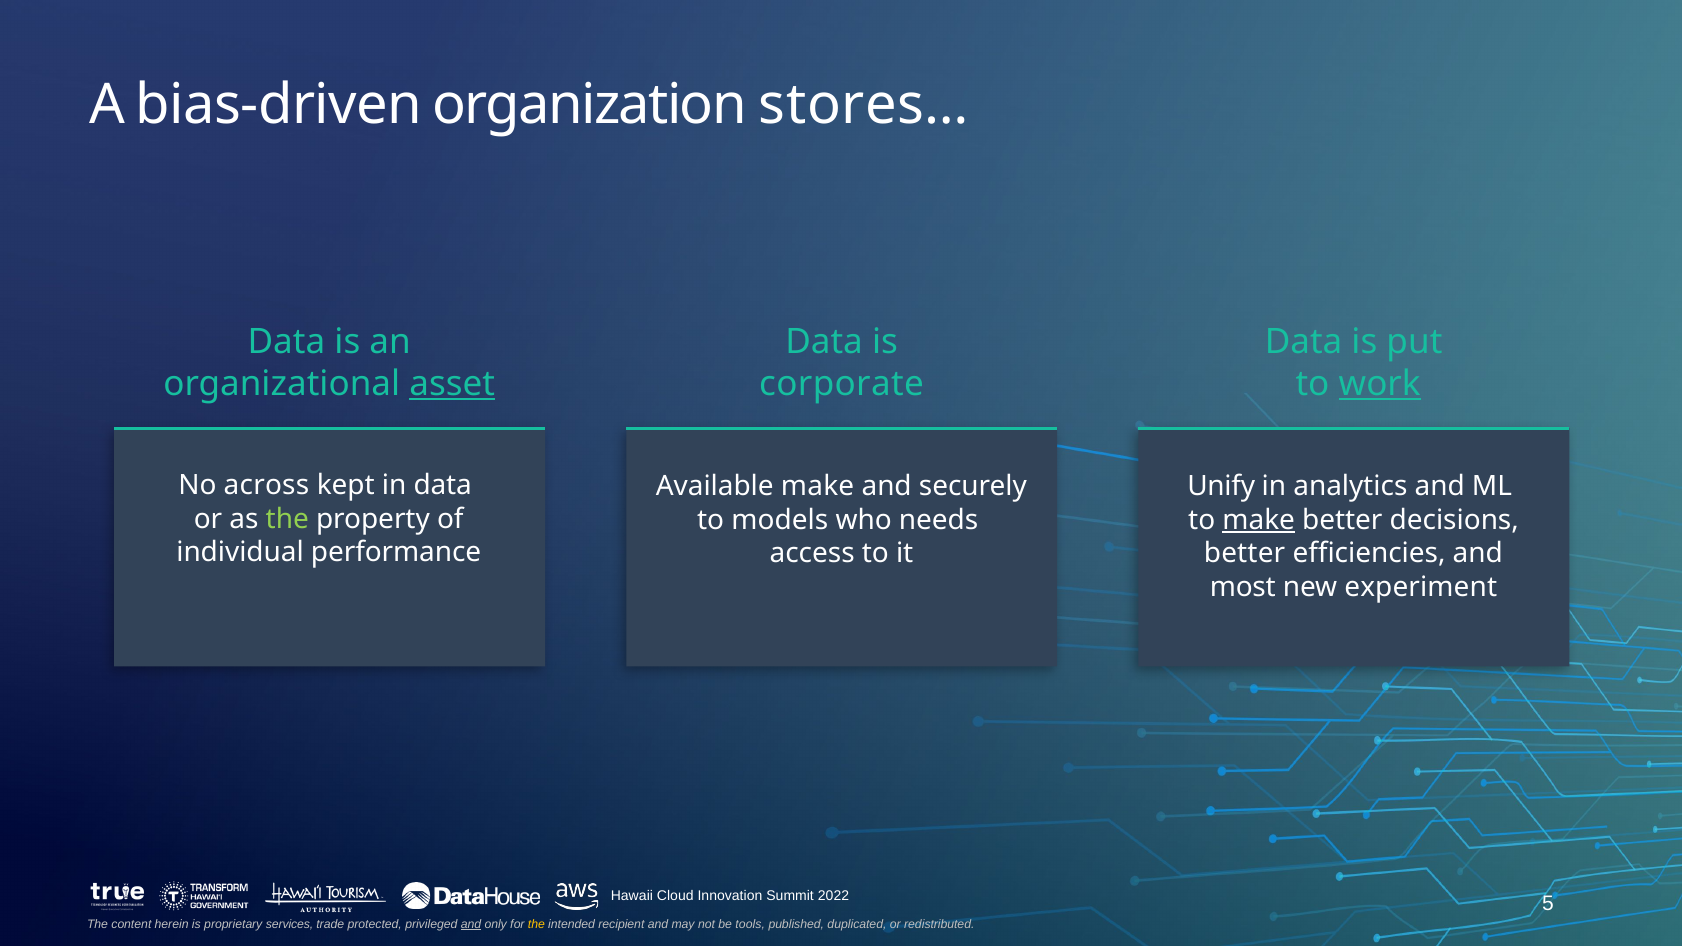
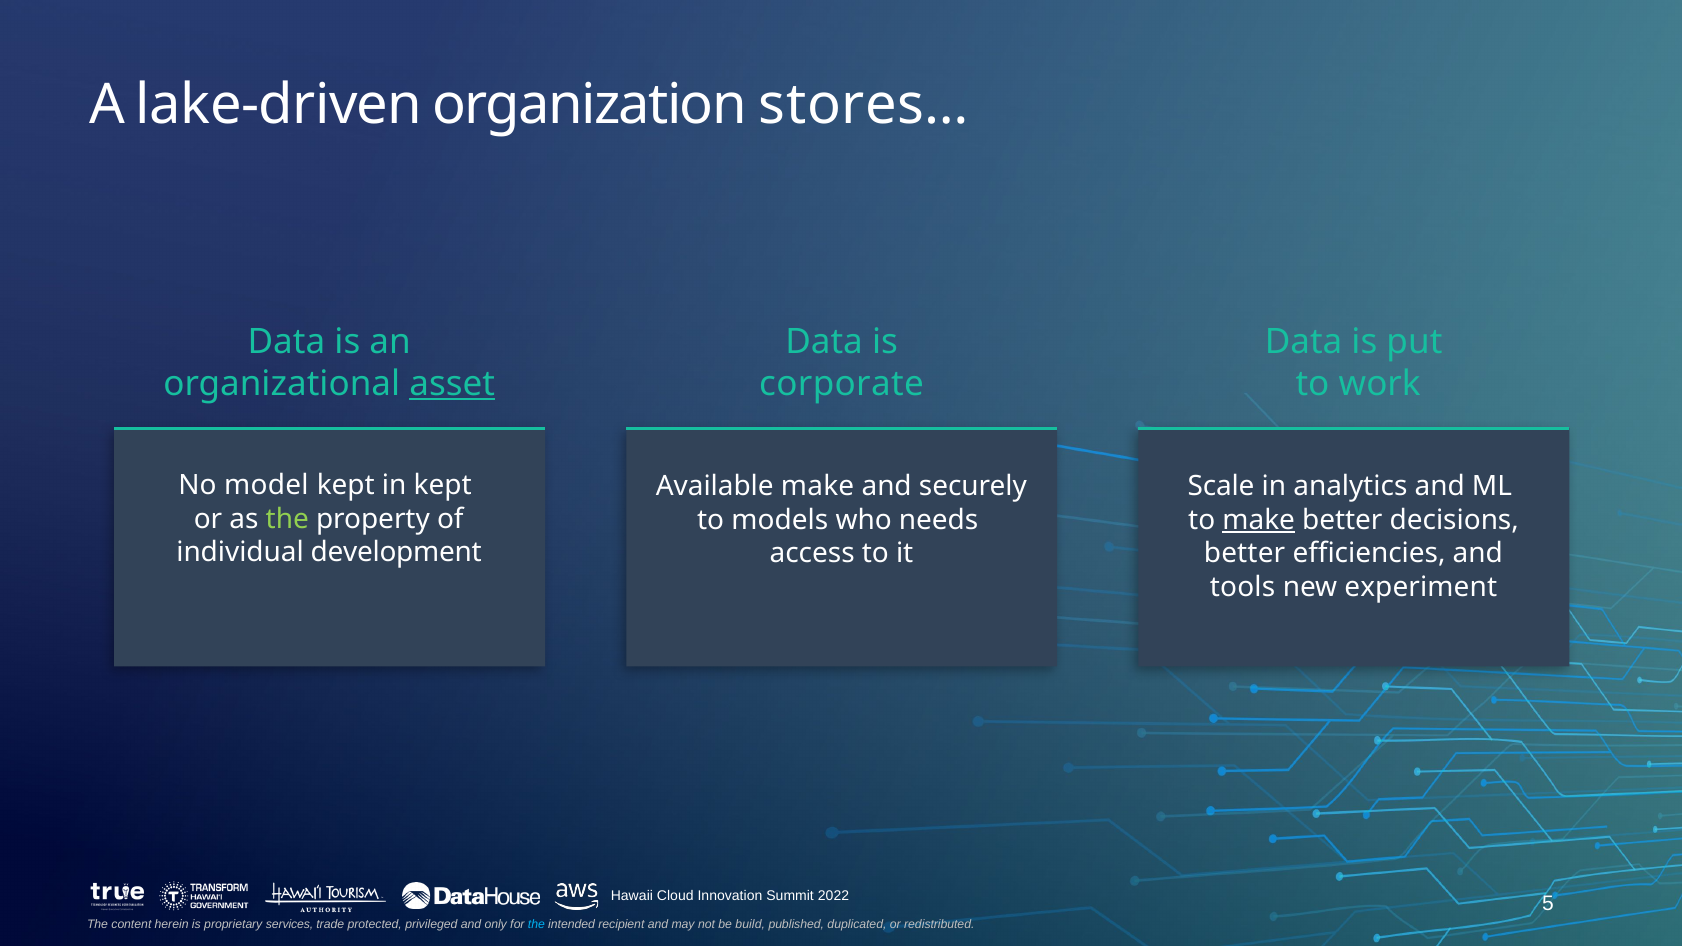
bias-driven: bias-driven -> lake-driven (279, 105)
work underline: present -> none (1380, 384)
across: across -> model (266, 486)
in data: data -> kept (443, 486)
Unify: Unify -> Scale (1221, 486)
performance: performance -> development (396, 553)
most: most -> tools (1243, 587)
and underline: present -> none (471, 924)
the colour: yellow -> light blue (536, 924)
tools: tools -> build (750, 924)
